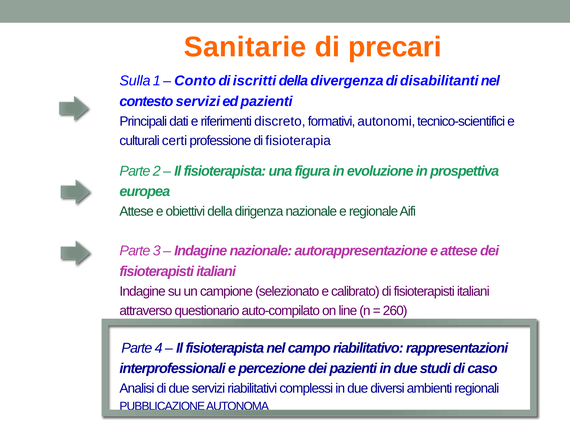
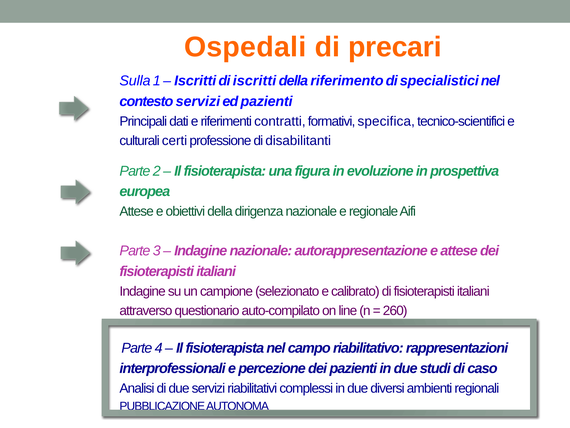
Sanitarie: Sanitarie -> Ospedali (245, 47)
Conto: Conto -> Iscritti (195, 81)
divergenza: divergenza -> riferimento (347, 81)
disabilitanti: disabilitanti -> specialistici (439, 81)
discreto: discreto -> contratti (280, 121)
autonomi: autonomi -> specifica (386, 121)
fisioterapia: fisioterapia -> disabilitanti (298, 140)
